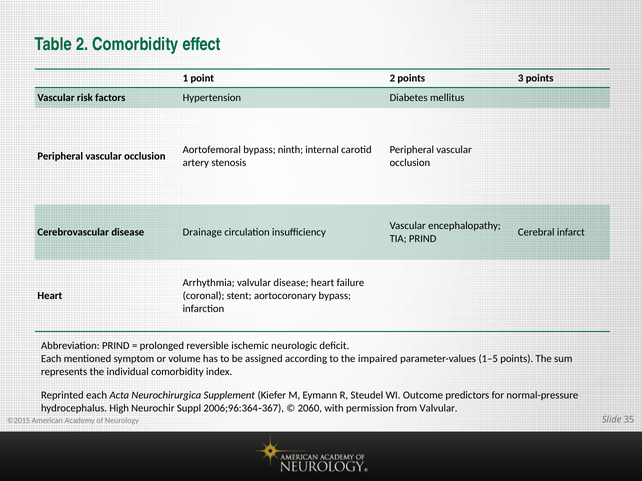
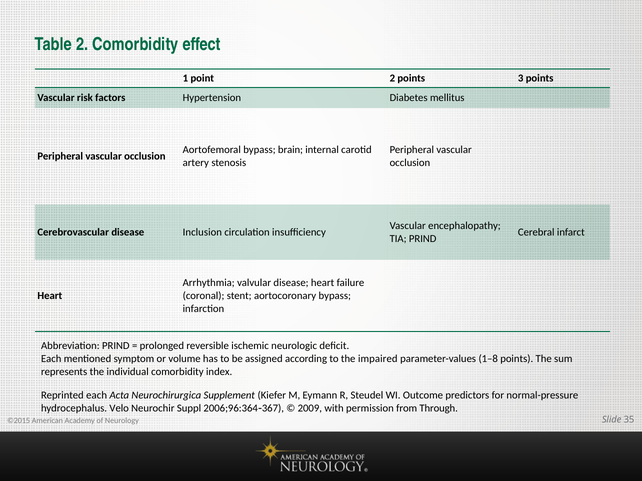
ninth: ninth -> brain (290, 150)
Drainage: Drainage -> Inclusion (202, 233)
1–5: 1–5 -> 1–8 (488, 359)
High: High -> Velo (119, 409)
2060: 2060 -> 2009 (310, 409)
from Valvular: Valvular -> Through (439, 409)
